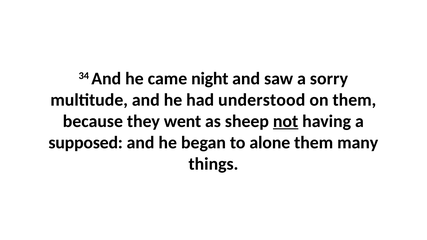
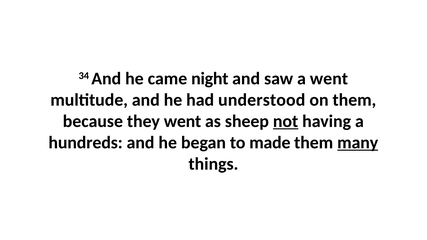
a sorry: sorry -> went (329, 79)
supposed: supposed -> hundreds (86, 143)
alone: alone -> made (270, 143)
many underline: none -> present (358, 143)
